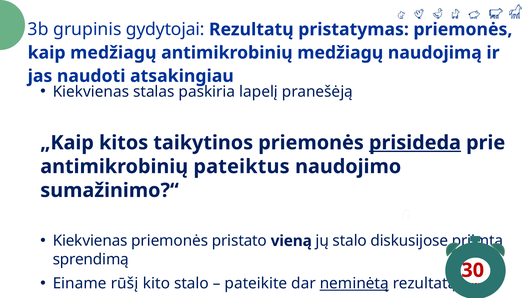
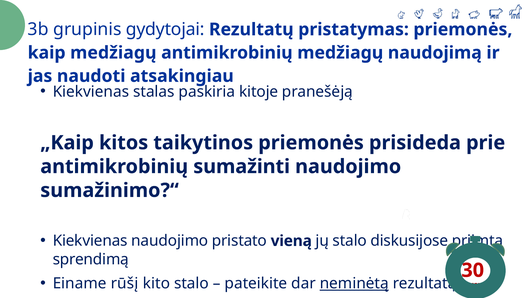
lapelį: lapelį -> kitoje (259, 91)
prisideda underline: present -> none (415, 143)
pateiktus: pateiktus -> sumažinti (242, 166)
Kiekvienas priemonės: priemonės -> naudojimo (170, 241)
